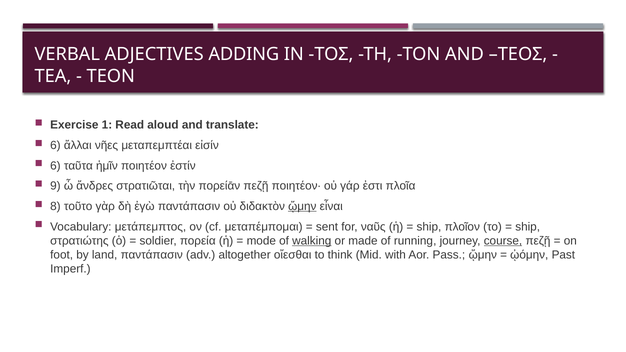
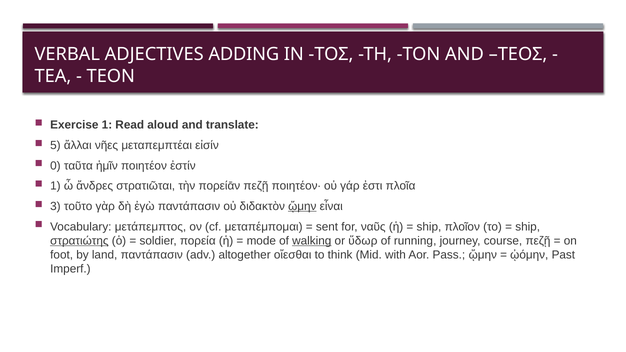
6: 6 -> 5 (55, 145)
6: 6 -> 0 (55, 166)
9: 9 -> 1 (55, 186)
8: 8 -> 3 (55, 206)
στρατιώτης underline: none -> present (79, 241)
made: made -> ὕδωρ (363, 241)
course underline: present -> none (503, 241)
